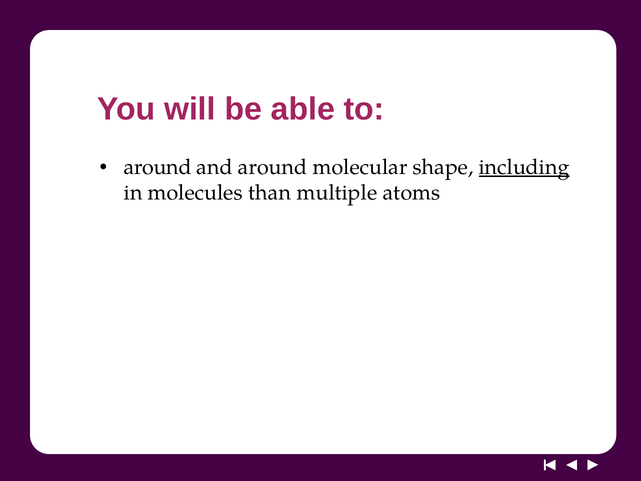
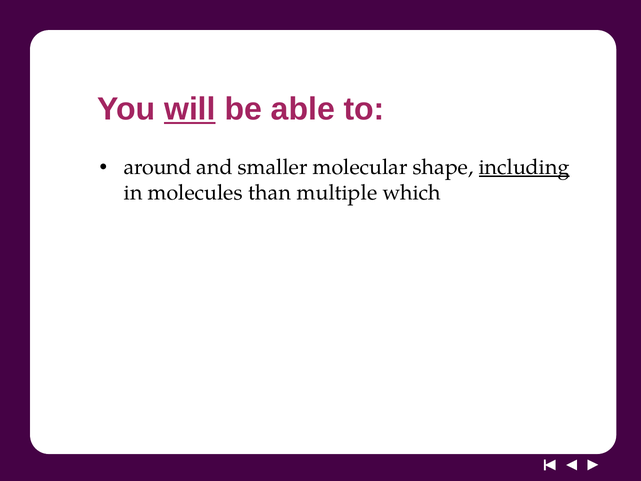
will underline: none -> present (190, 109)
and around: around -> smaller (273, 167)
atoms: atoms -> which (412, 193)
